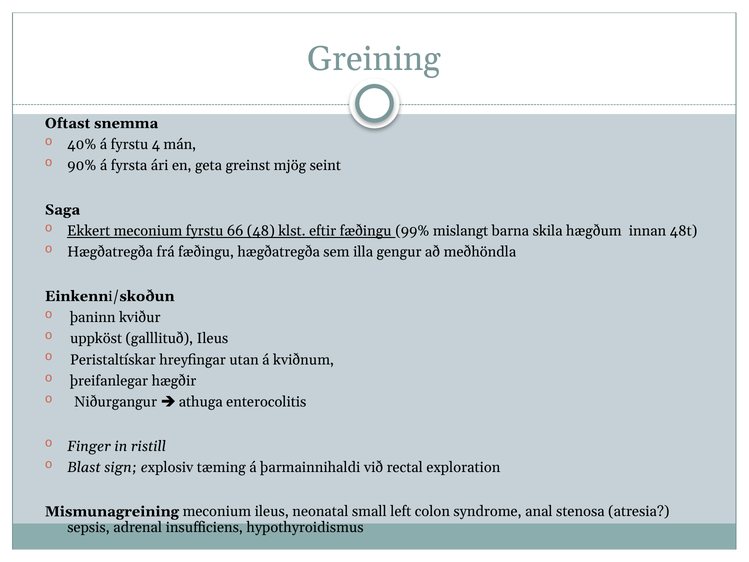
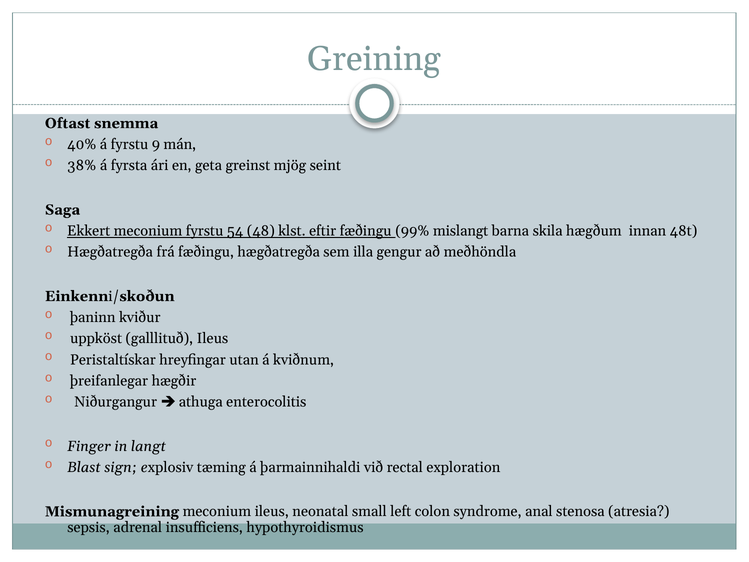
4: 4 -> 9 (156, 144)
90%: 90% -> 38% (82, 166)
66: 66 -> 54 (235, 231)
ristill: ristill -> langt (148, 446)
